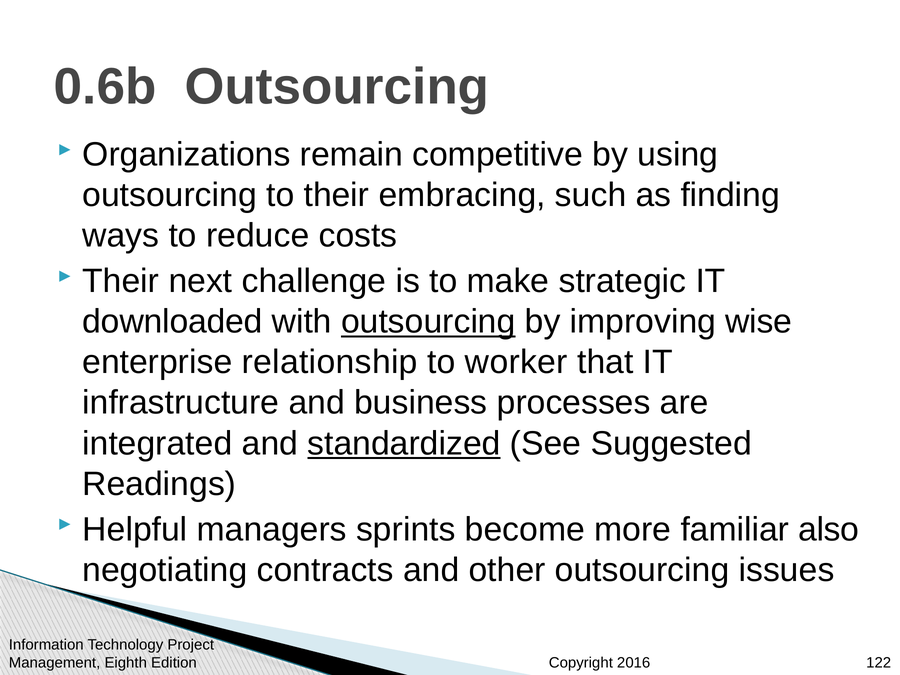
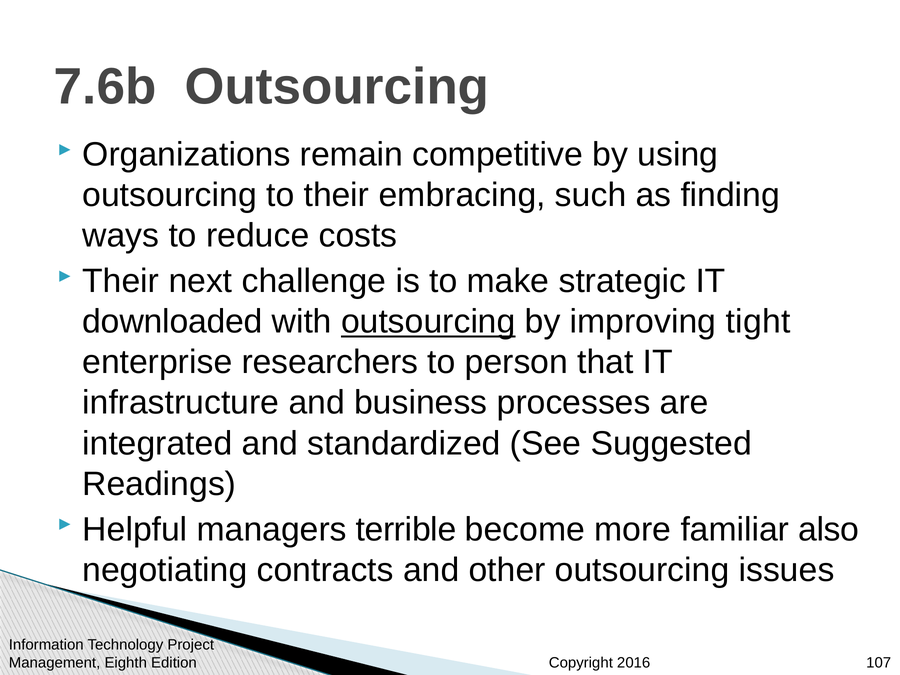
0.6b: 0.6b -> 7.6b (105, 87)
wise: wise -> tight (758, 322)
relationship: relationship -> researchers (330, 362)
worker: worker -> person (516, 362)
standardized underline: present -> none (404, 443)
sprints: sprints -> terrible (406, 529)
122: 122 -> 107 (879, 663)
